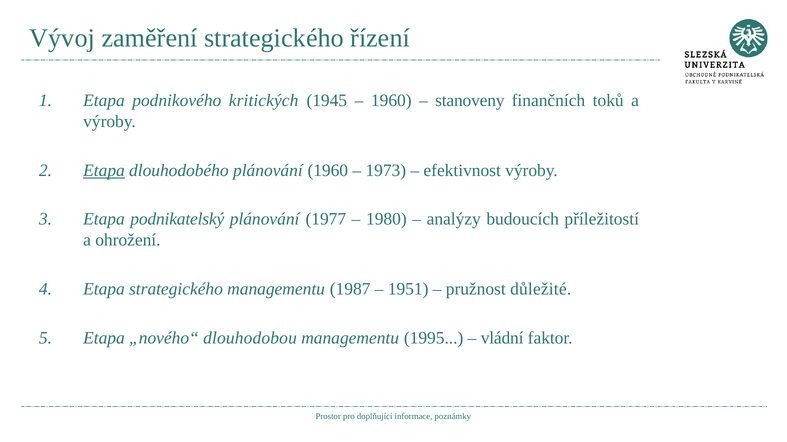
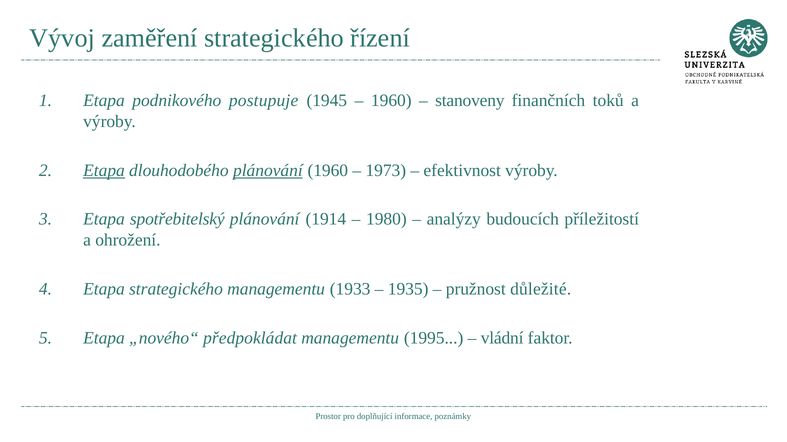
kritických: kritických -> postupuje (264, 101)
plánování underline: none -> present (268, 171)
podnikatelský: podnikatelský -> spotřebitelský (177, 220)
1977: 1977 -> 1914 (326, 220)
1987: 1987 -> 1933 (350, 289)
1951: 1951 -> 1935 (408, 289)
dlouhodobou: dlouhodobou -> předpokládat (250, 338)
